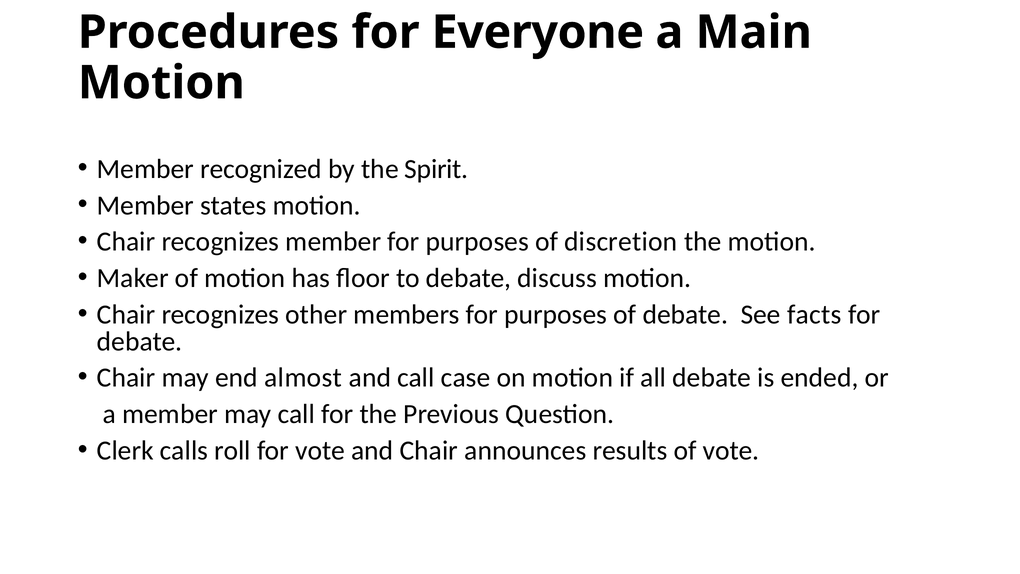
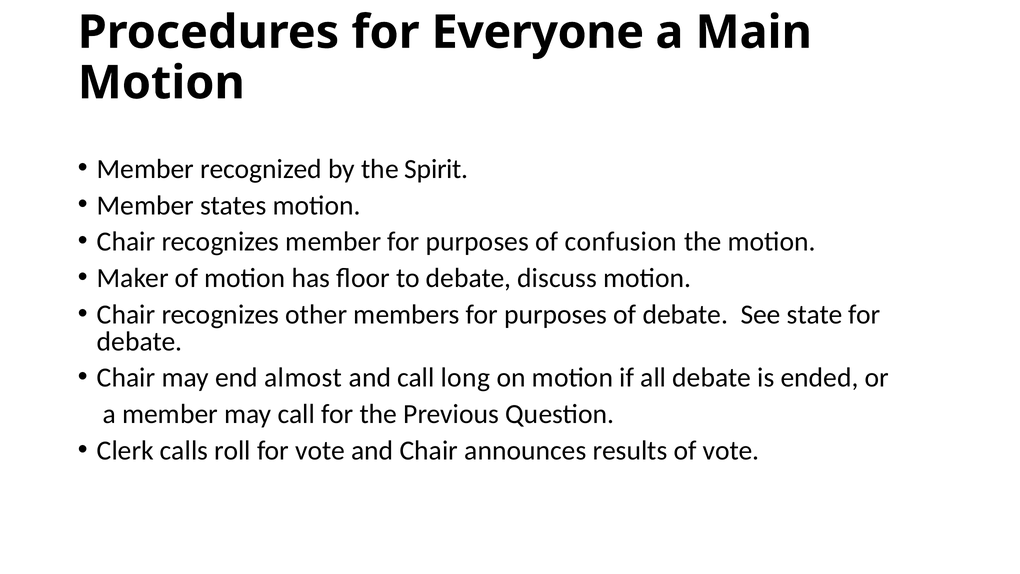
discretion: discretion -> confusion (621, 242)
facts: facts -> state (815, 314)
case: case -> long (465, 378)
